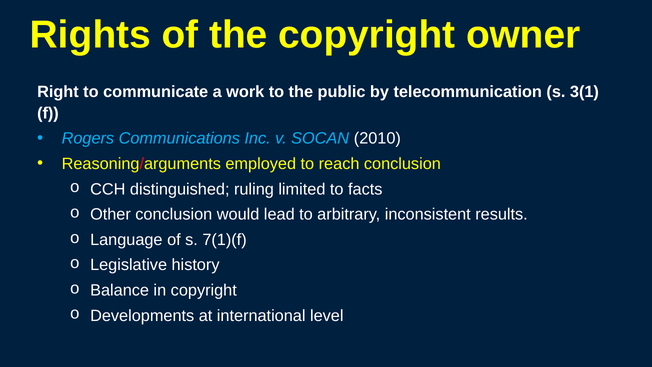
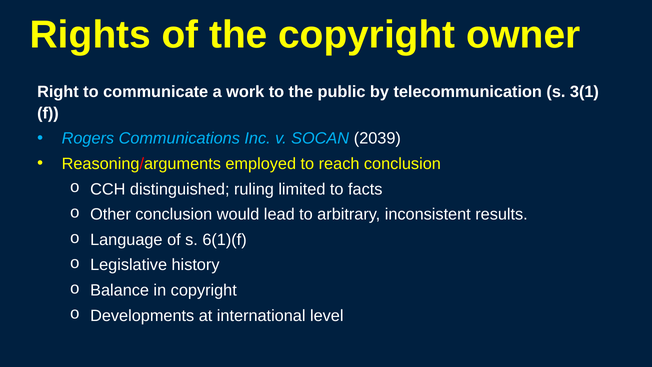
2010: 2010 -> 2039 (377, 138)
7(1)(f: 7(1)(f -> 6(1)(f (225, 240)
